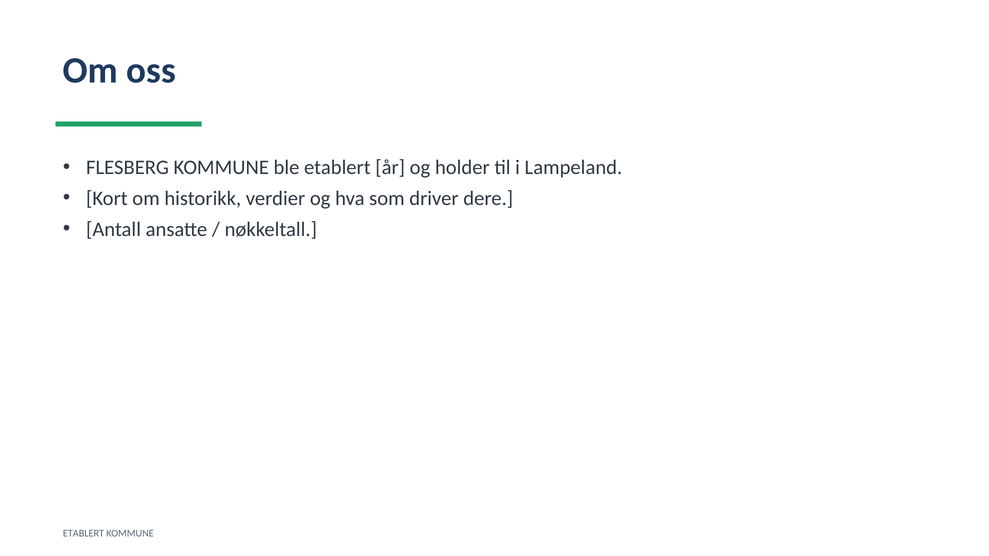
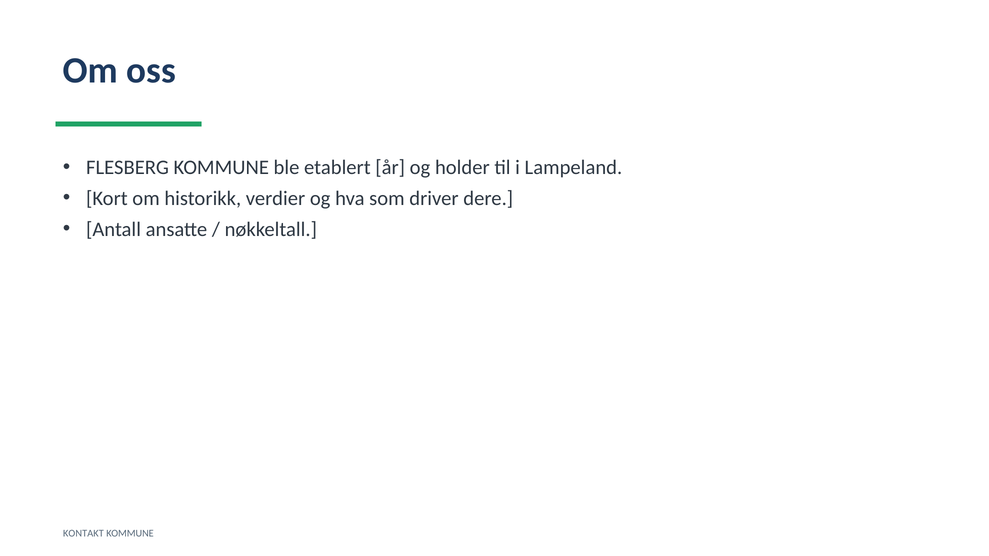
ETABLERT: ETABLERT -> KONTAKT (83, 534)
